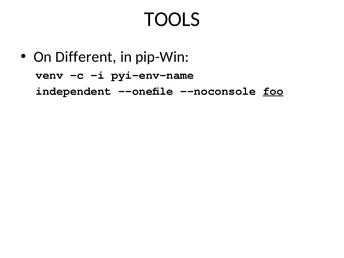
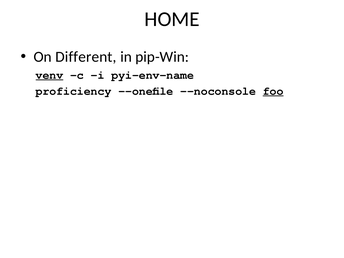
TOOLS: TOOLS -> HOME (172, 19)
venv underline: none -> present (49, 75)
independent: independent -> proficiency (74, 91)
